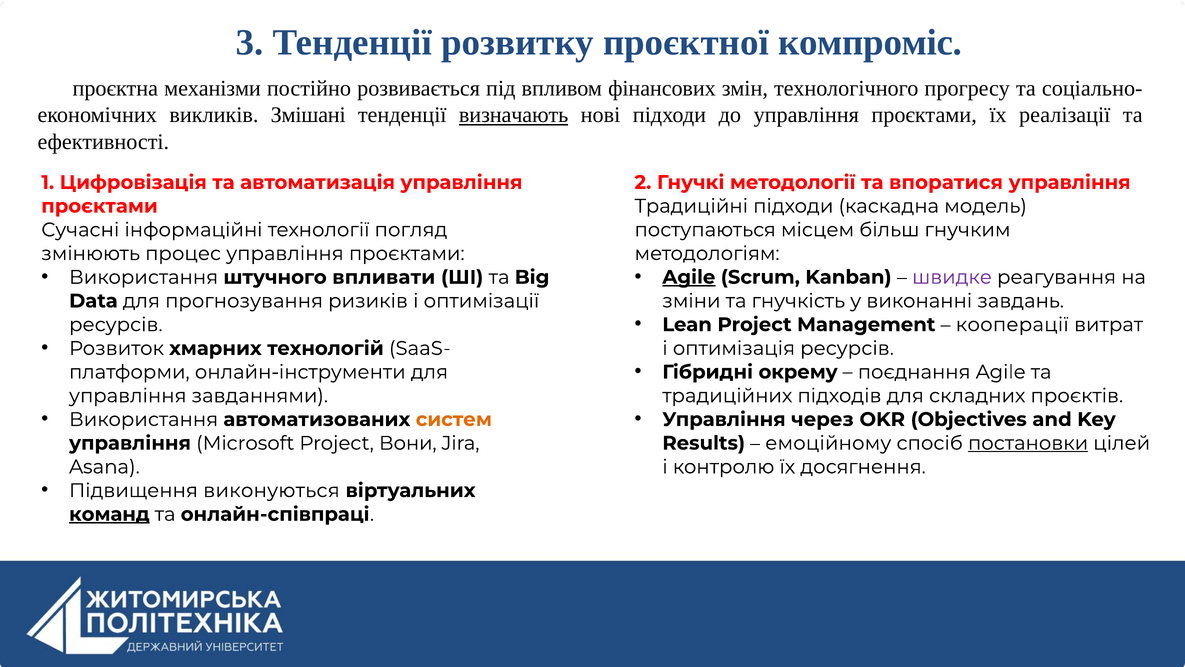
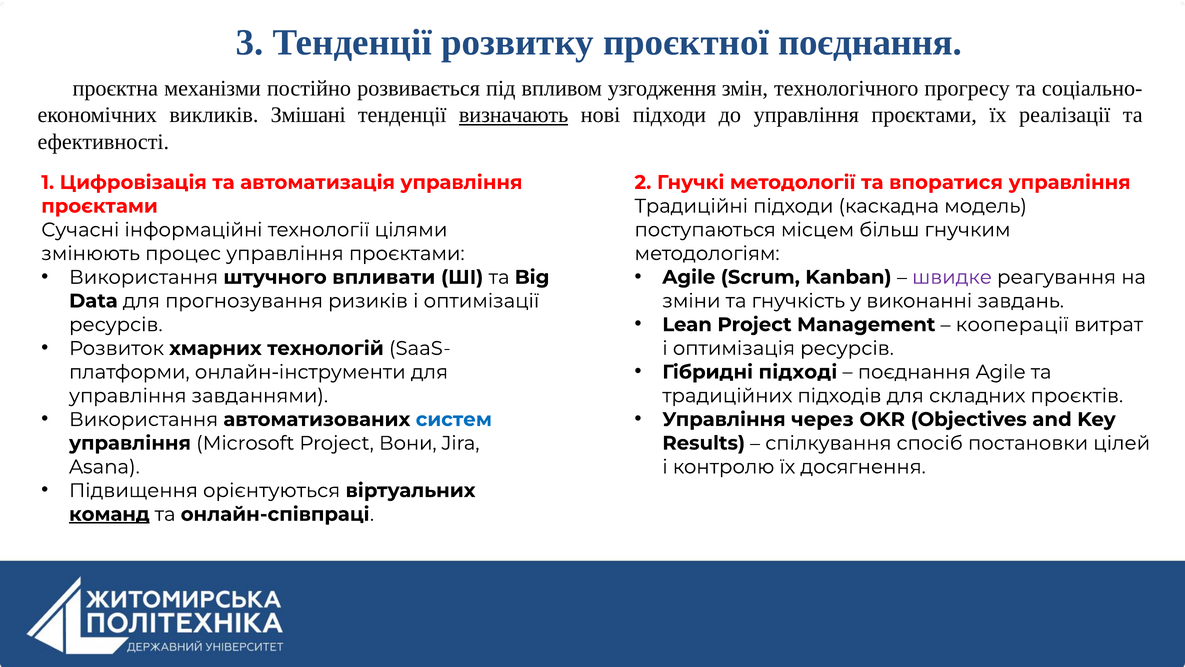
проєктної компроміс: компроміс -> поєднання (870, 43)
фінансових: фінансових -> узгодження (662, 88)
погляд: погляд -> цілями (411, 230)
Agile underline: present -> none (689, 277)
окрему: окрему -> підході (798, 372)
систем colour: orange -> blue (454, 419)
емоційному: емоційному -> спілкування (828, 443)
постановки underline: present -> none (1028, 443)
виконуються: виконуються -> орієнтуються (272, 490)
